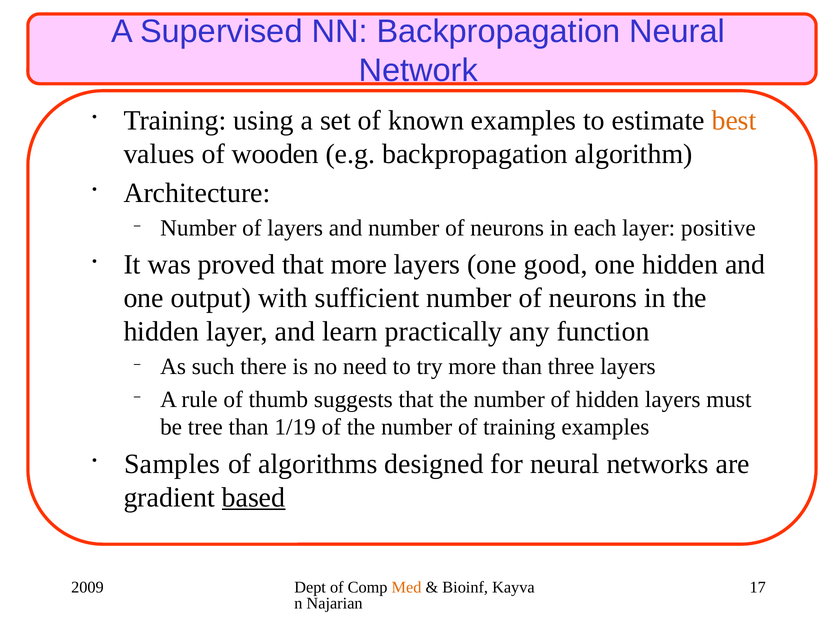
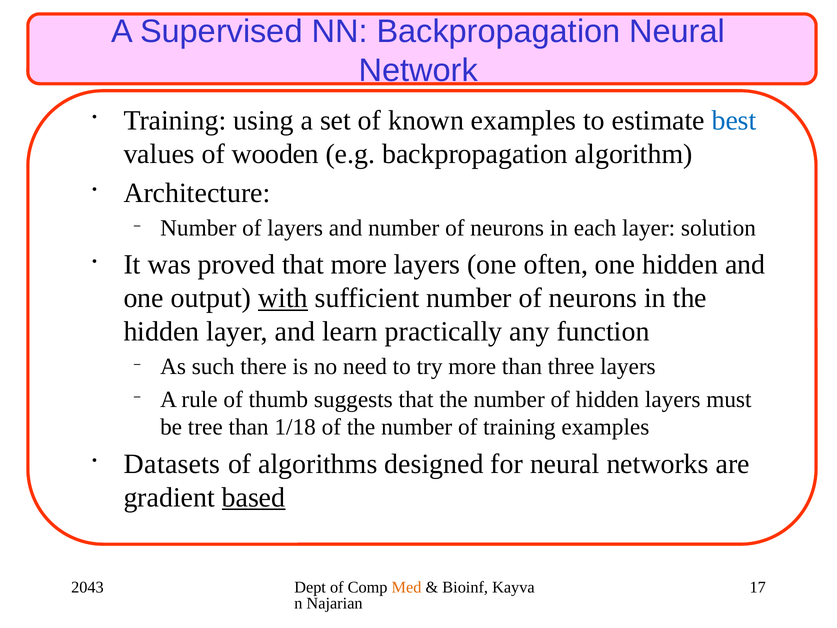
best colour: orange -> blue (734, 121)
positive: positive -> solution (718, 228)
good: good -> often (556, 265)
with underline: none -> present (283, 298)
1/19: 1/19 -> 1/18 (295, 427)
Samples: Samples -> Datasets (172, 464)
2009: 2009 -> 2043 (87, 587)
